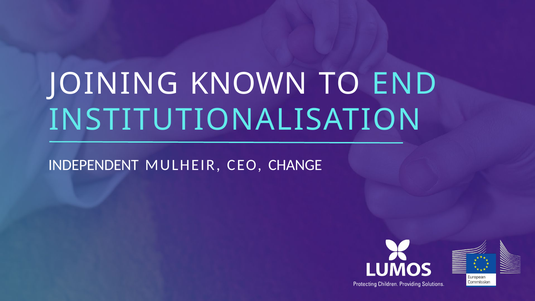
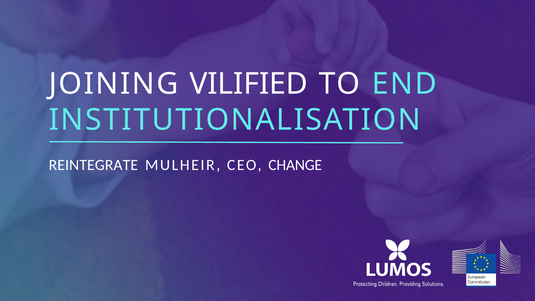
KNOWN: KNOWN -> VILIFIED (249, 84)
INDEPENDENT: INDEPENDENT -> REINTEGRATE (93, 165)
